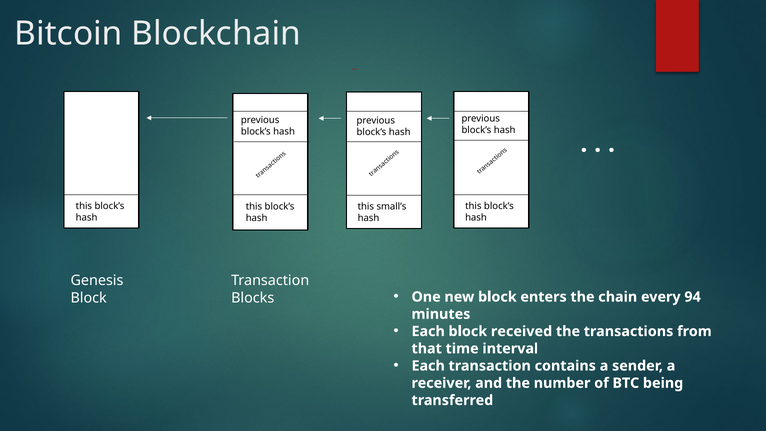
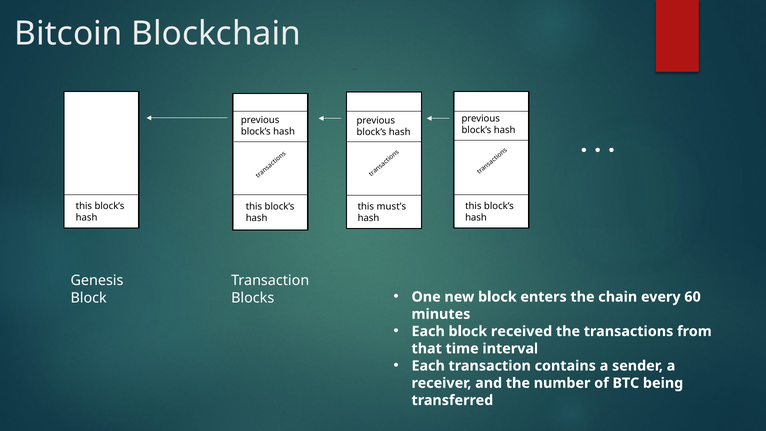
small’s: small’s -> must’s (391, 206)
94: 94 -> 60 (693, 297)
